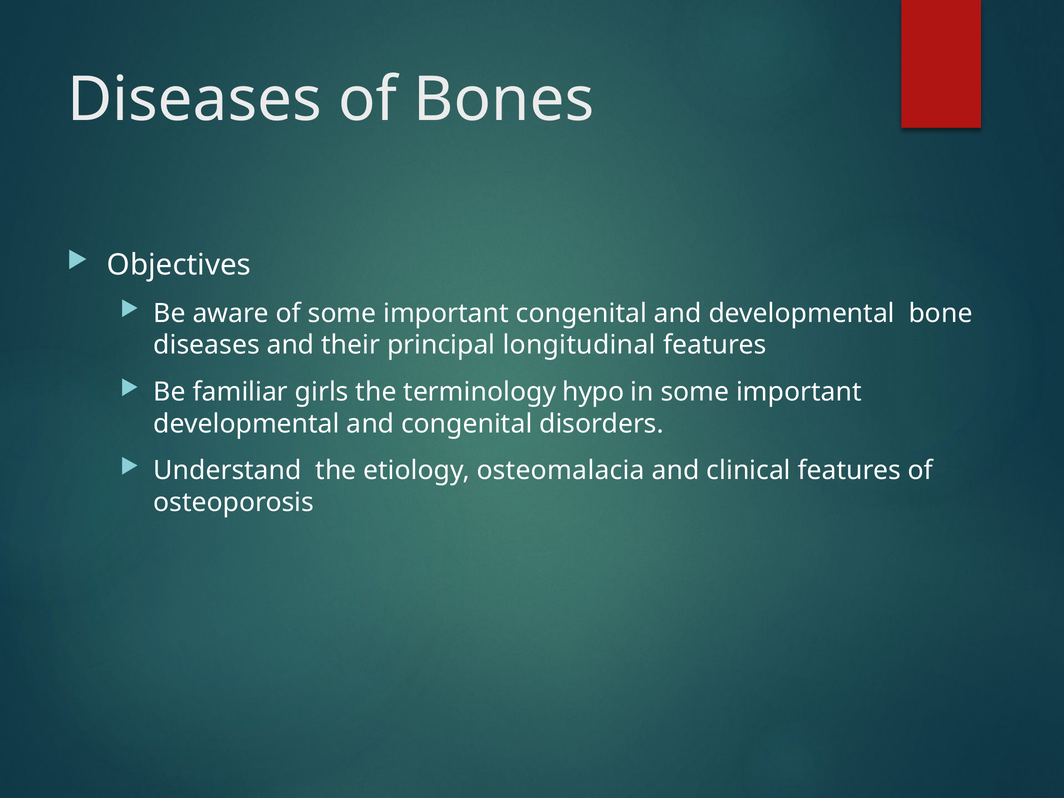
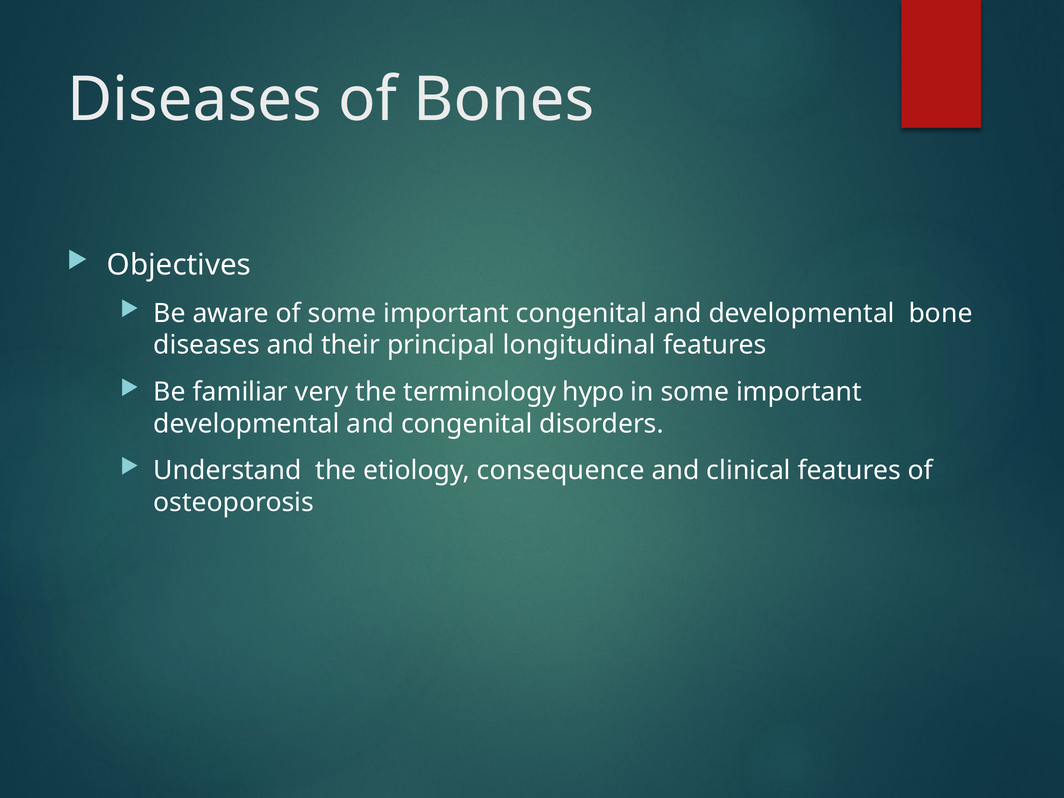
girls: girls -> very (322, 392)
osteomalacia: osteomalacia -> consequence (561, 470)
